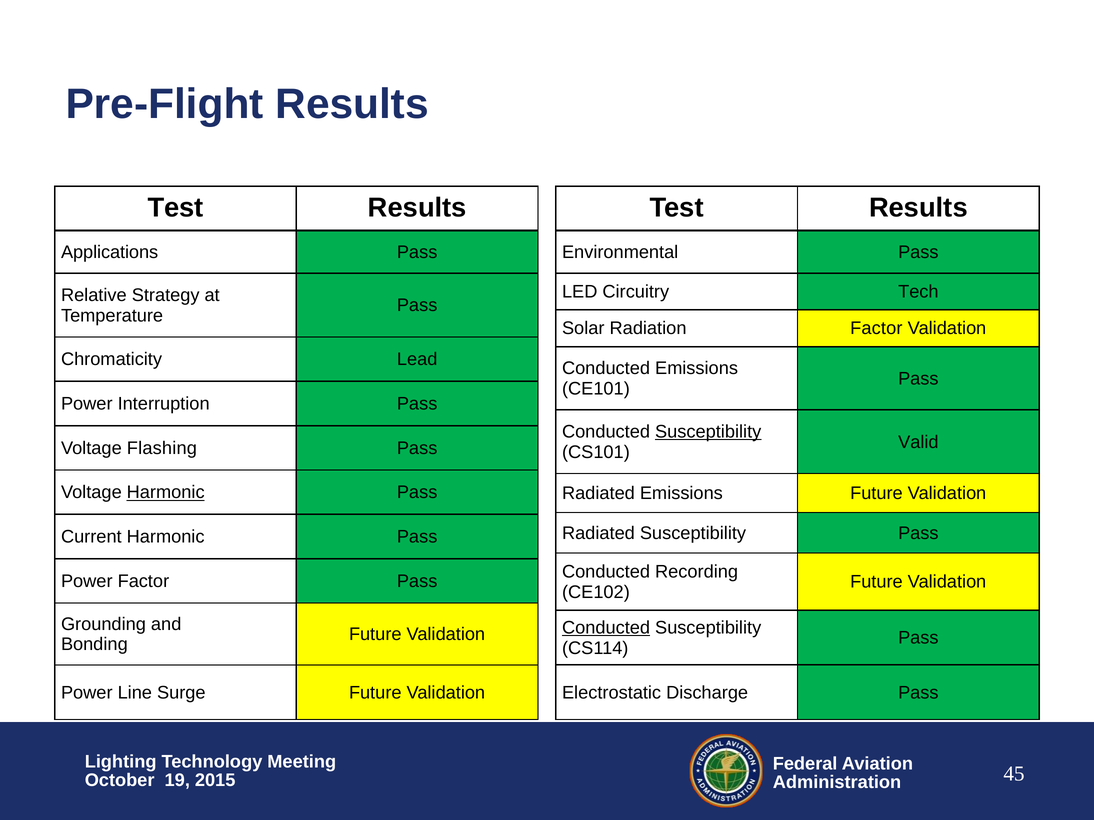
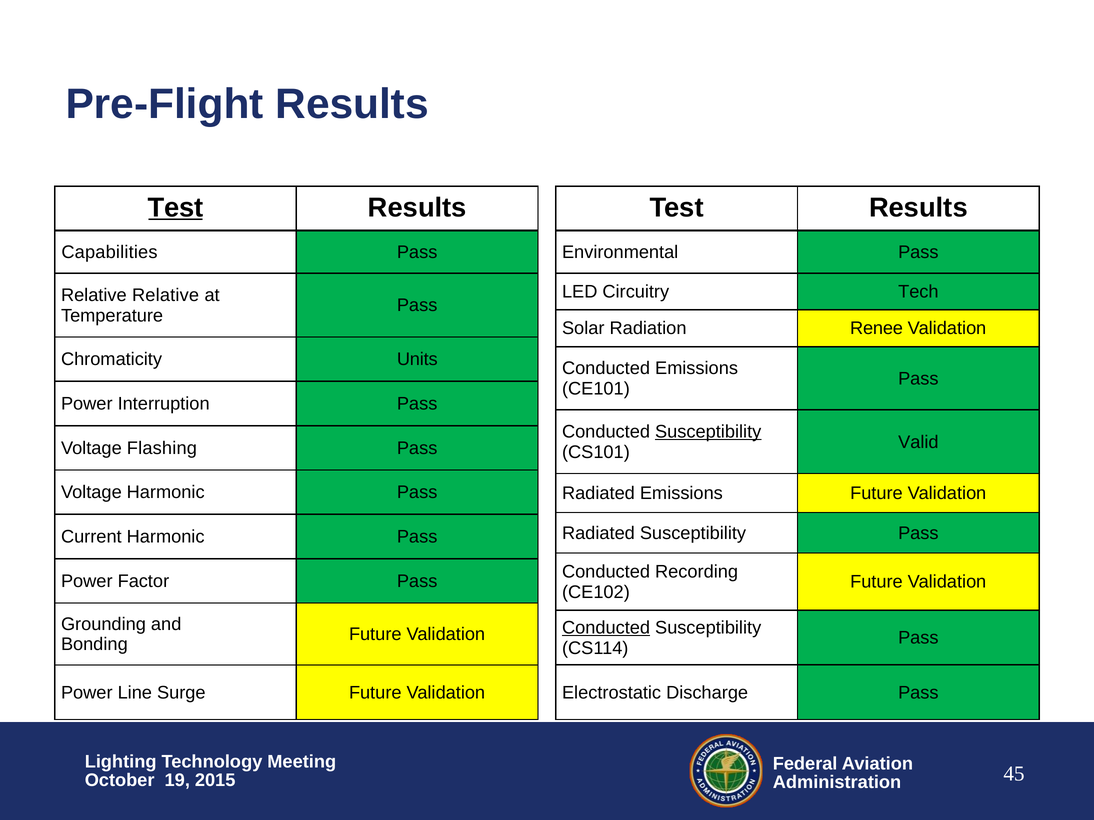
Test underline: none -> present (176, 208)
Applications: Applications -> Capabilities (109, 252)
Relative Strategy: Strategy -> Relative (166, 295)
Radiation Factor: Factor -> Renee (877, 329)
Lead: Lead -> Units (417, 360)
Harmonic underline: present -> none (166, 493)
